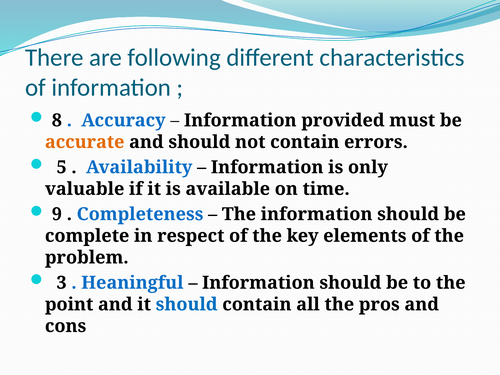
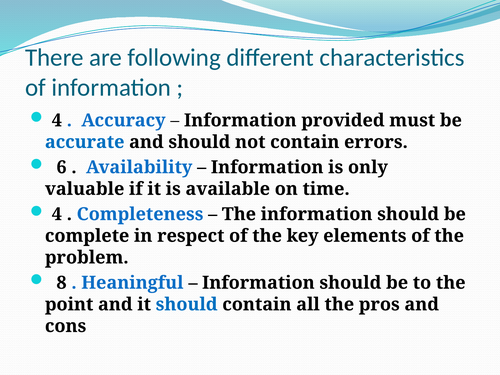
8: 8 -> 4 (57, 120)
accurate colour: orange -> blue (85, 142)
5: 5 -> 6 (61, 167)
9: 9 -> 4 (57, 214)
3: 3 -> 8 (61, 283)
